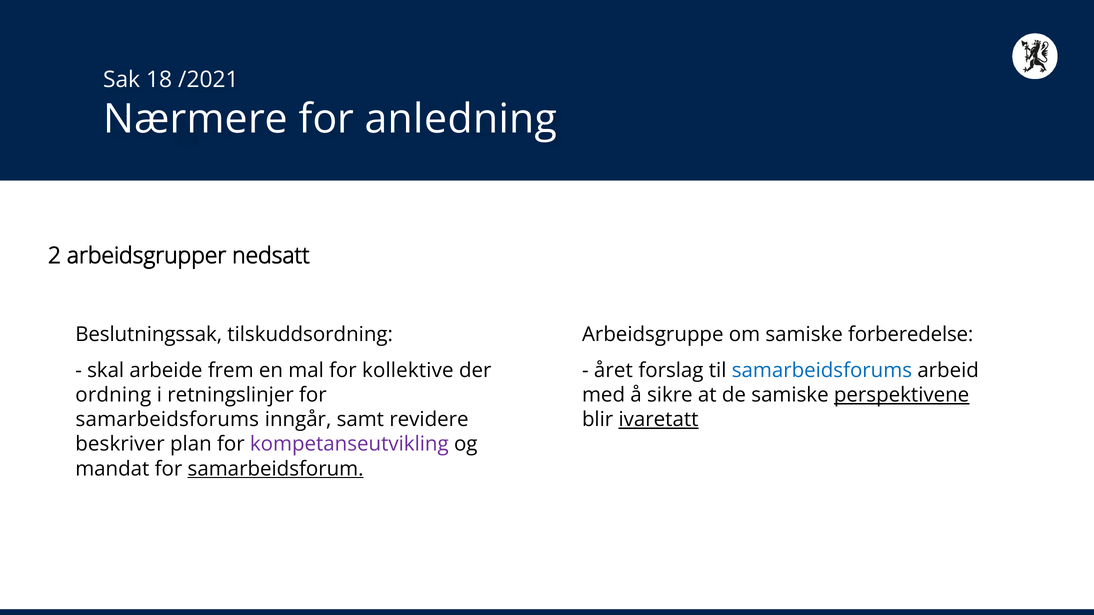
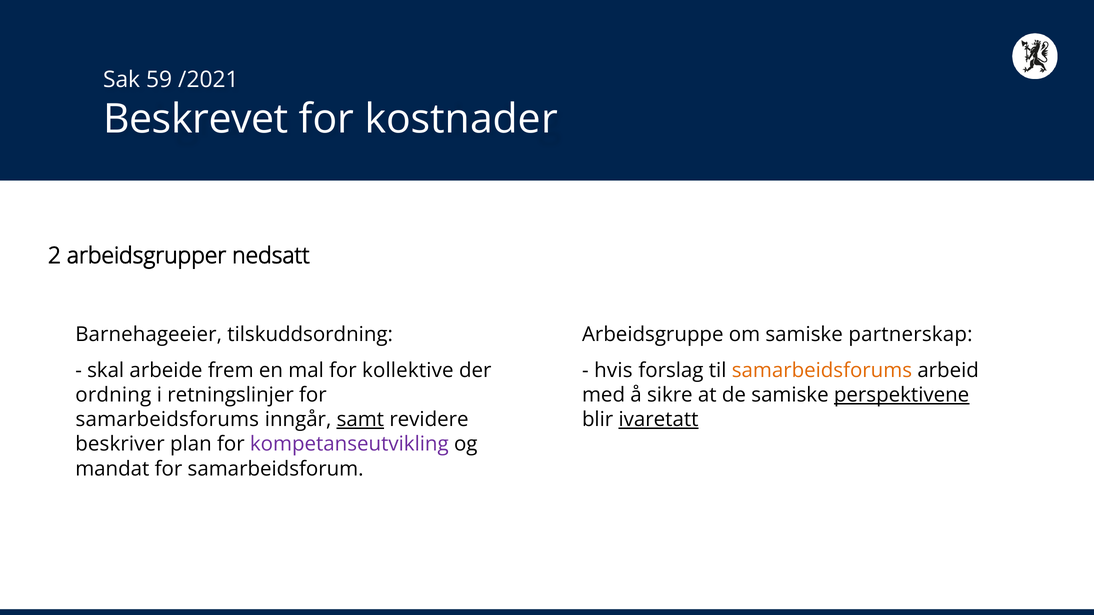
18: 18 -> 59 (159, 80)
Nærmere: Nærmere -> Beskrevet (196, 119)
anledning: anledning -> kostnader (461, 119)
Beslutningssak: Beslutningssak -> Barnehageeier (149, 335)
forberedelse: forberedelse -> partnerskap (910, 335)
året: året -> hvis (613, 371)
samarbeidsforums colour: blue -> orange (822, 371)
samt underline: none -> present (360, 420)
samarbeidsforum underline: present -> none (276, 469)
